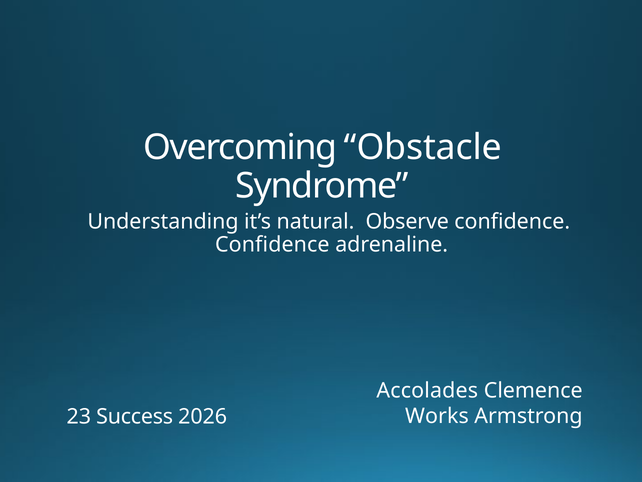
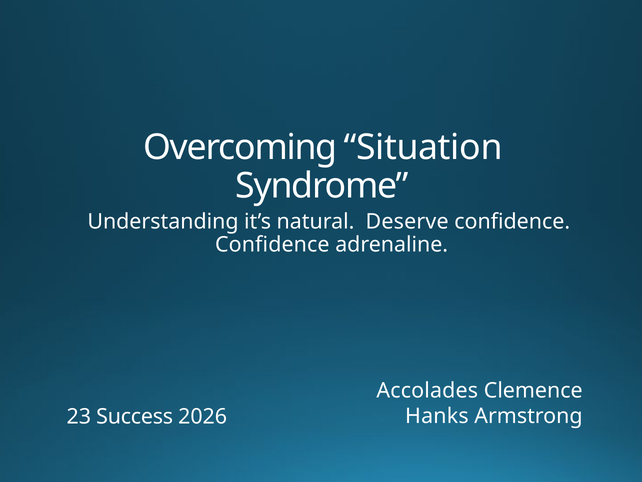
Obstacle: Obstacle -> Situation (423, 147)
Observe: Observe -> Deserve (407, 222)
Works: Works -> Hanks (437, 416)
